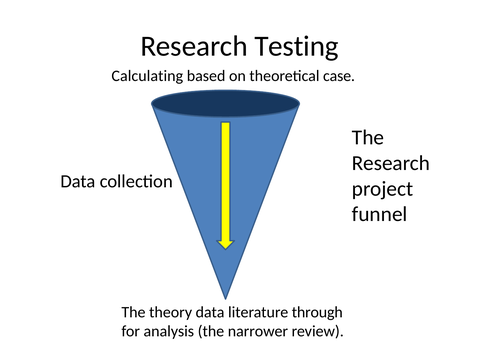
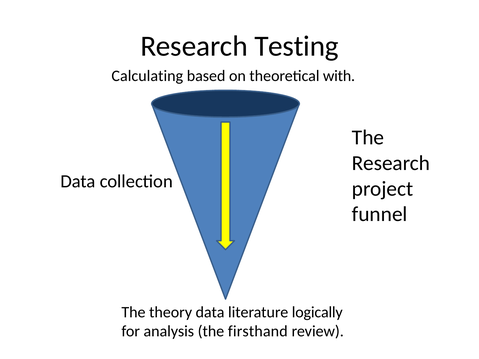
case: case -> with (339, 76)
through: through -> logically (317, 312)
narrower: narrower -> firsthand (258, 332)
